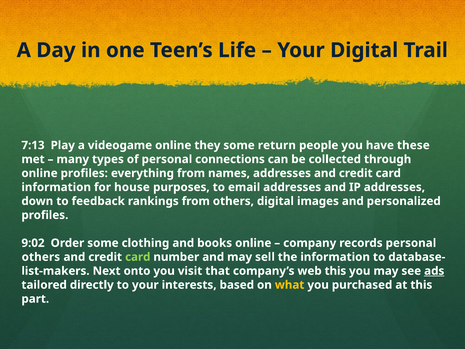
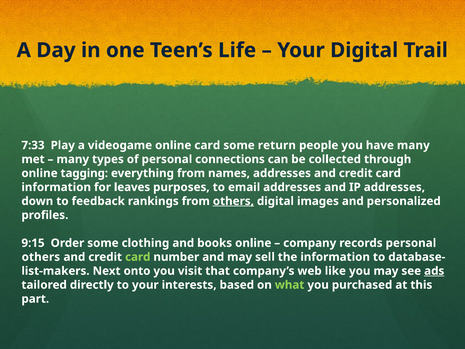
7:13: 7:13 -> 7:33 (33, 145)
online they: they -> card (207, 145)
have these: these -> many (413, 145)
online profiles: profiles -> tagging (84, 173)
house: house -> leaves (132, 187)
others underline: none -> present (233, 201)
9:02: 9:02 -> 9:15 (33, 243)
web this: this -> like (335, 271)
what colour: yellow -> light green (290, 285)
